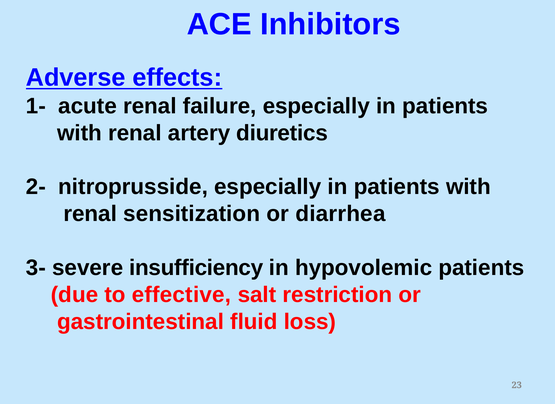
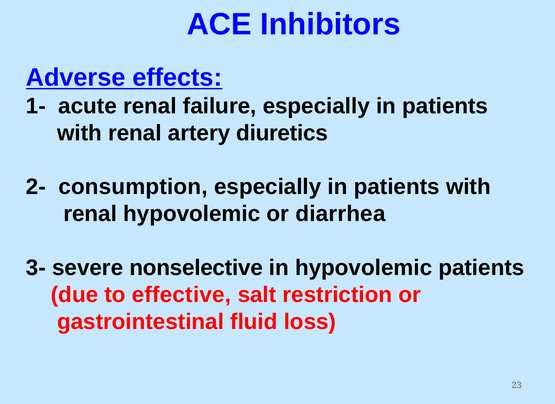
nitroprusside: nitroprusside -> consumption (133, 187)
renal sensitization: sensitization -> hypovolemic (192, 214)
insufficiency: insufficiency -> nonselective (196, 267)
